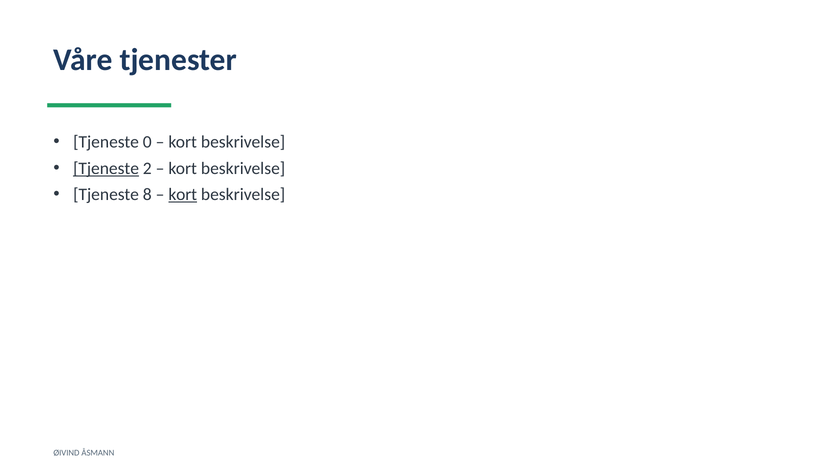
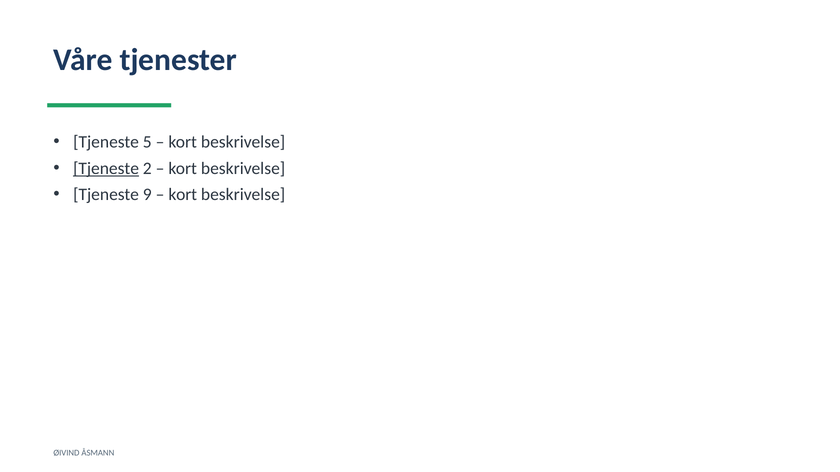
0: 0 -> 5 (147, 142)
8: 8 -> 9 (147, 195)
kort underline: present -> none (183, 195)
